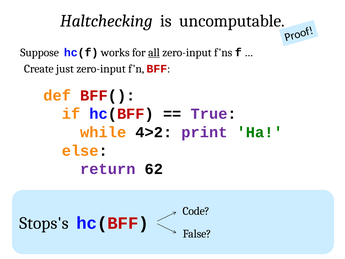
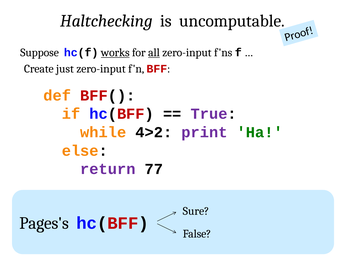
works underline: none -> present (115, 53)
62: 62 -> 77 (154, 169)
Code: Code -> Sure (196, 211)
Stops's: Stops's -> Pages's (44, 223)
